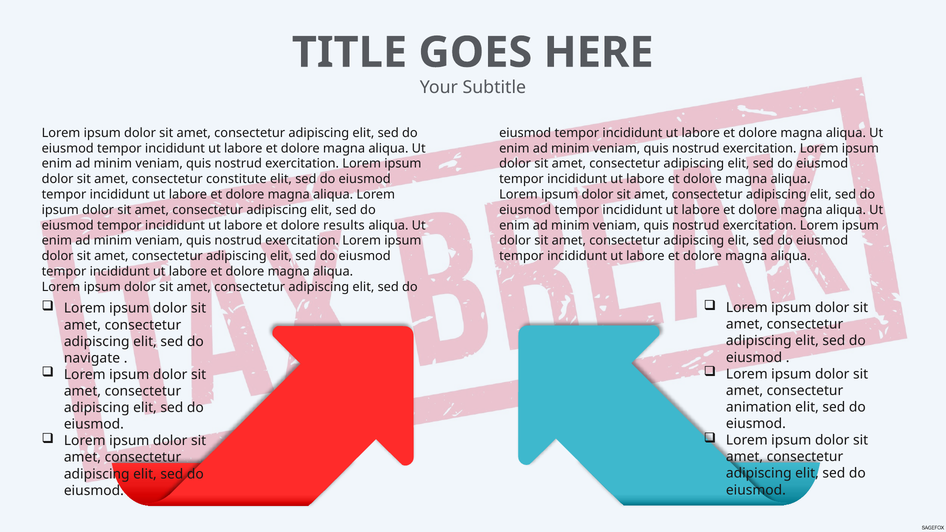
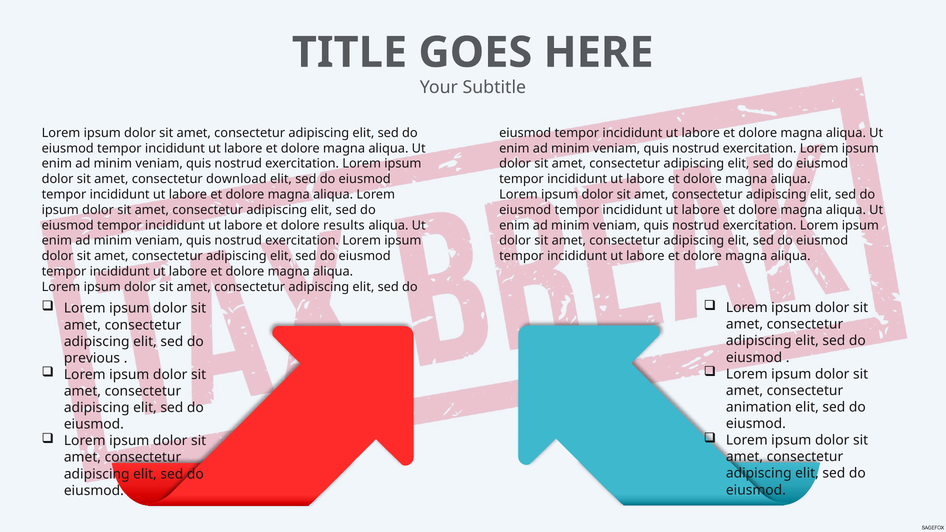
constitute: constitute -> download (236, 179)
navigate: navigate -> previous (92, 358)
